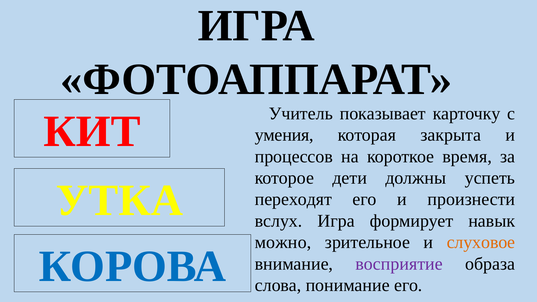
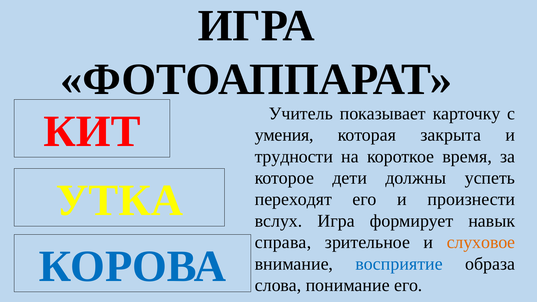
процессов: процессов -> трудности (294, 156)
можно: можно -> справа (283, 242)
восприятие colour: purple -> blue (399, 264)
